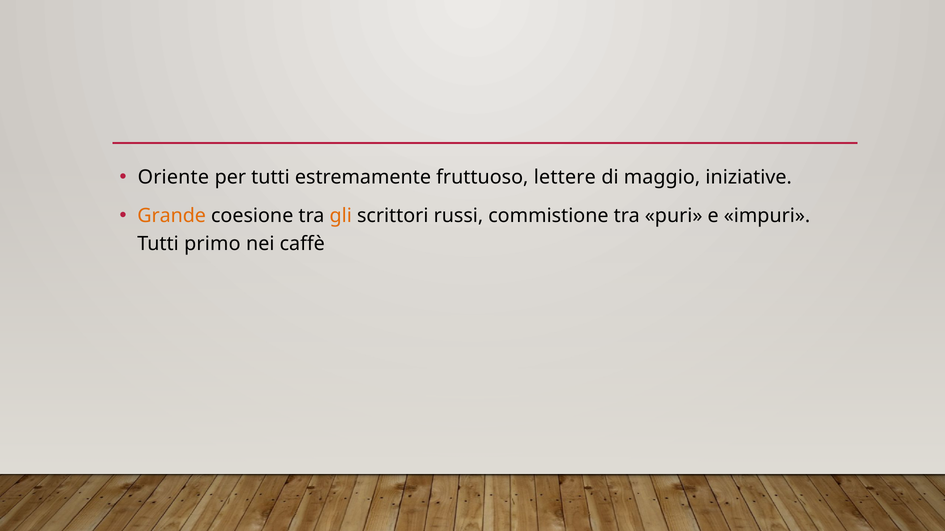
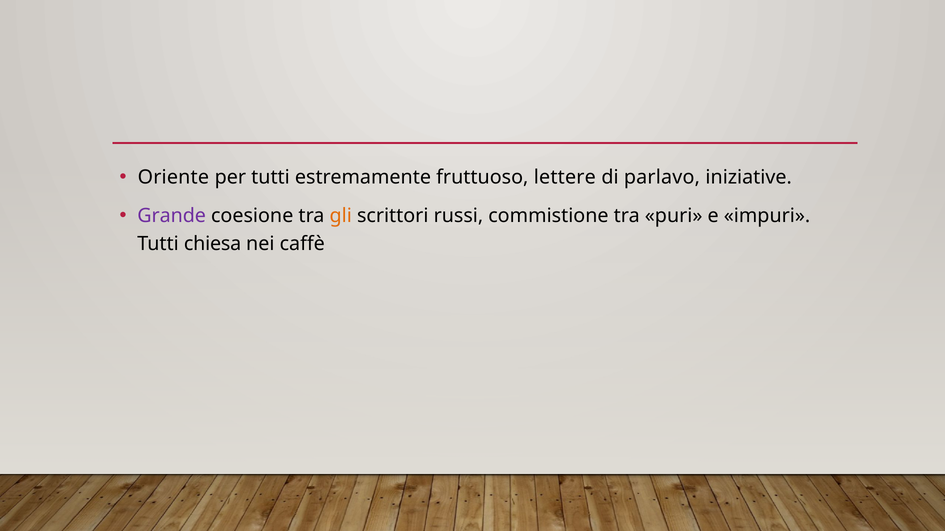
maggio: maggio -> parlavo (662, 178)
Grande colour: orange -> purple (172, 216)
primo: primo -> chiesa (213, 244)
